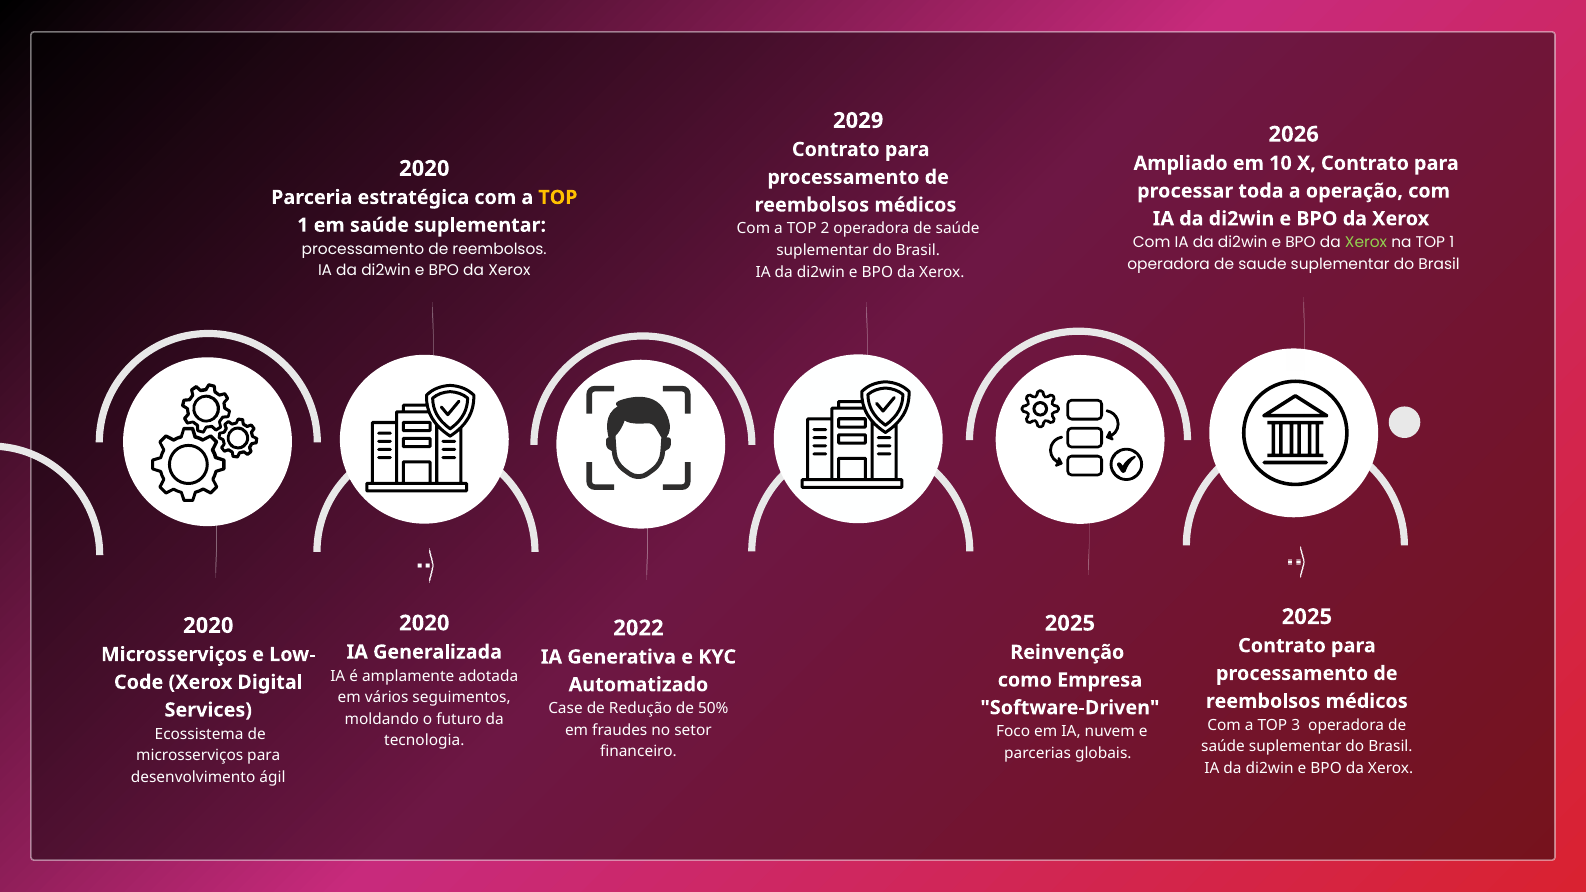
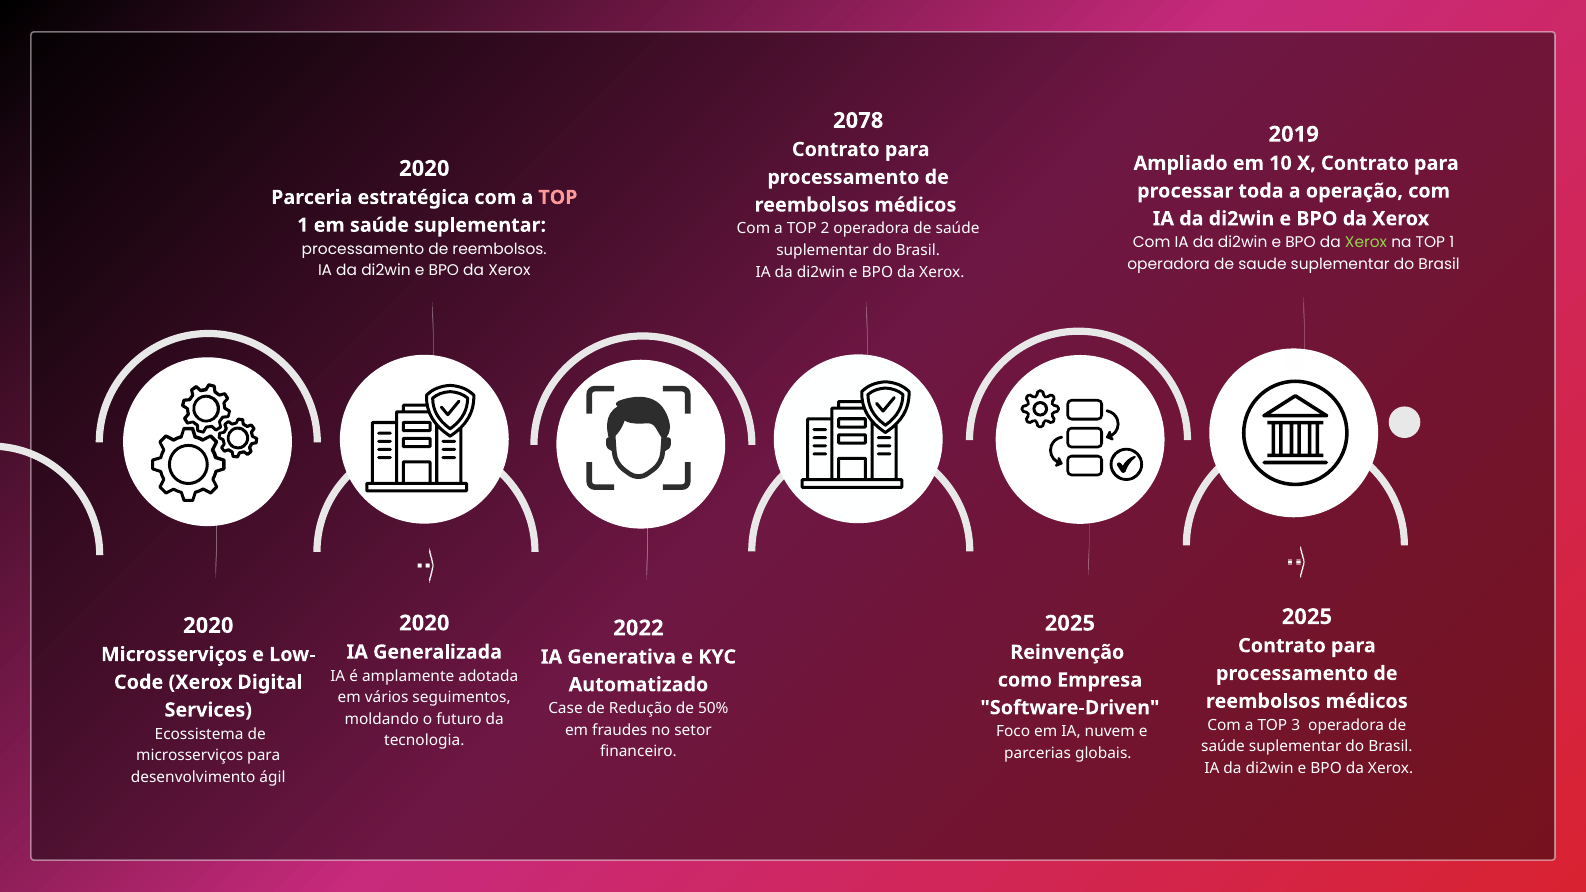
2029: 2029 -> 2078 (858, 121)
2026: 2026 -> 2019 (1294, 134)
TOP colour: yellow -> pink (558, 197)
